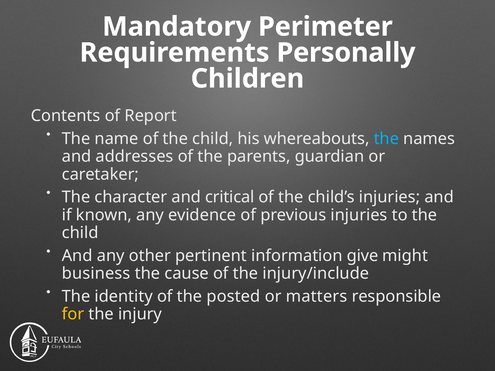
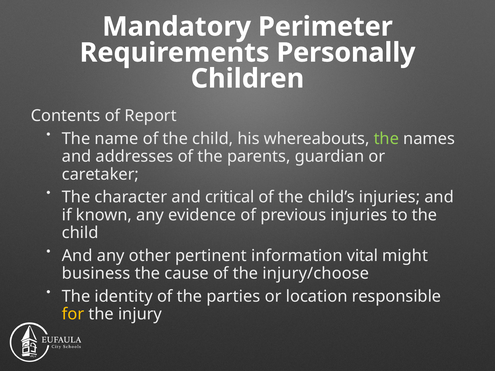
the colour: light blue -> light green (386, 139)
give: give -> vital (363, 256)
injury/include: injury/include -> injury/choose (316, 274)
posted: posted -> parties (233, 296)
matters: matters -> location (317, 296)
